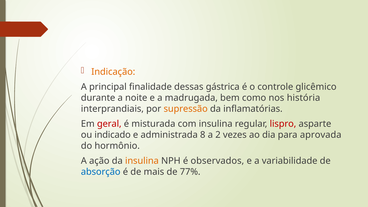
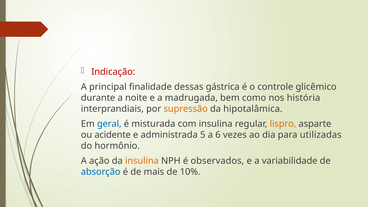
Indicação colour: orange -> red (113, 72)
inflamatórias: inflamatórias -> hipotalâmica (253, 109)
geral colour: red -> blue (109, 124)
lispro colour: red -> orange (283, 124)
indicado: indicado -> acidente (113, 135)
8: 8 -> 5 (203, 135)
2: 2 -> 6 (218, 135)
aprovada: aprovada -> utilizadas (321, 135)
77%: 77% -> 10% (190, 172)
